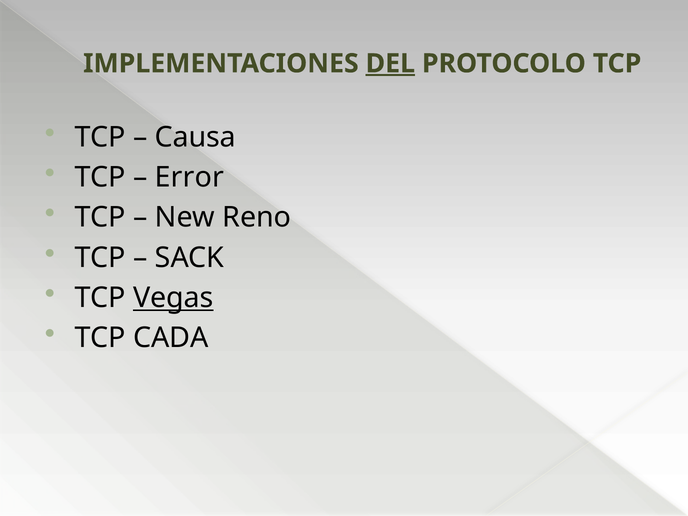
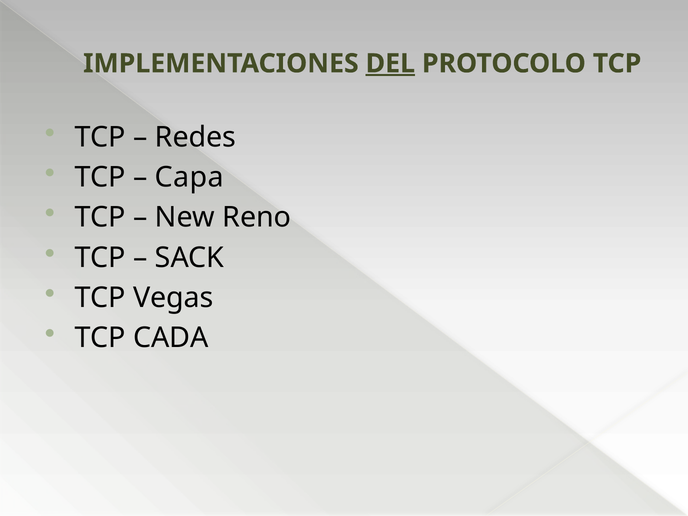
Causa: Causa -> Redes (195, 137)
Error: Error -> Capa (189, 177)
Vegas underline: present -> none (173, 298)
